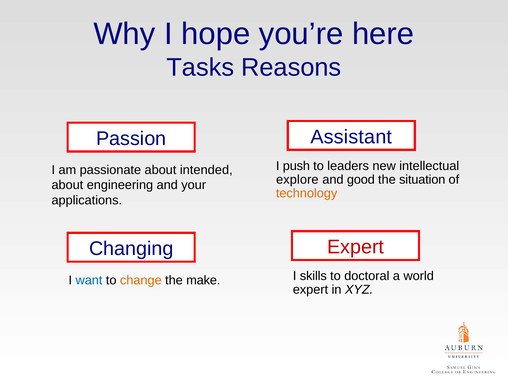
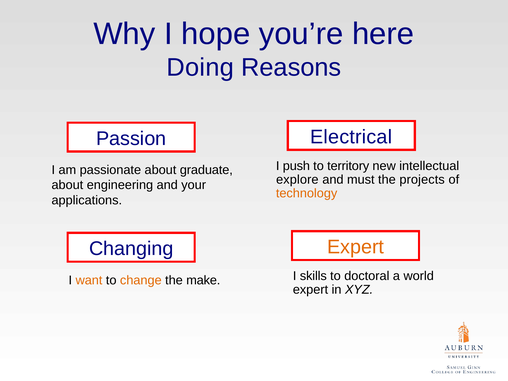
Tasks: Tasks -> Doing (200, 67)
Assistant: Assistant -> Electrical (351, 137)
leaders: leaders -> territory (348, 166)
intended: intended -> graduate (206, 170)
good: good -> must (361, 180)
situation: situation -> projects (422, 180)
Expert colour: red -> orange (356, 247)
want colour: blue -> orange (89, 280)
